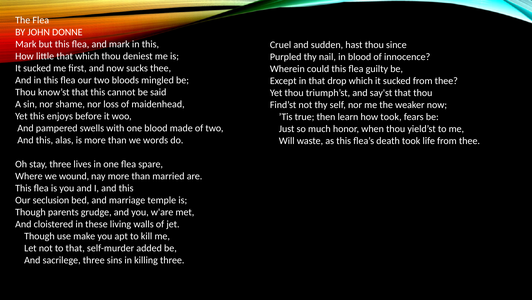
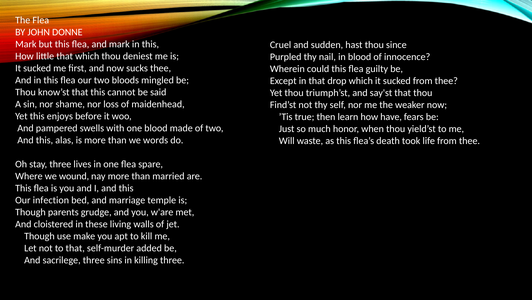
how took: took -> have (391, 117)
seclusion: seclusion -> infection (51, 200)
